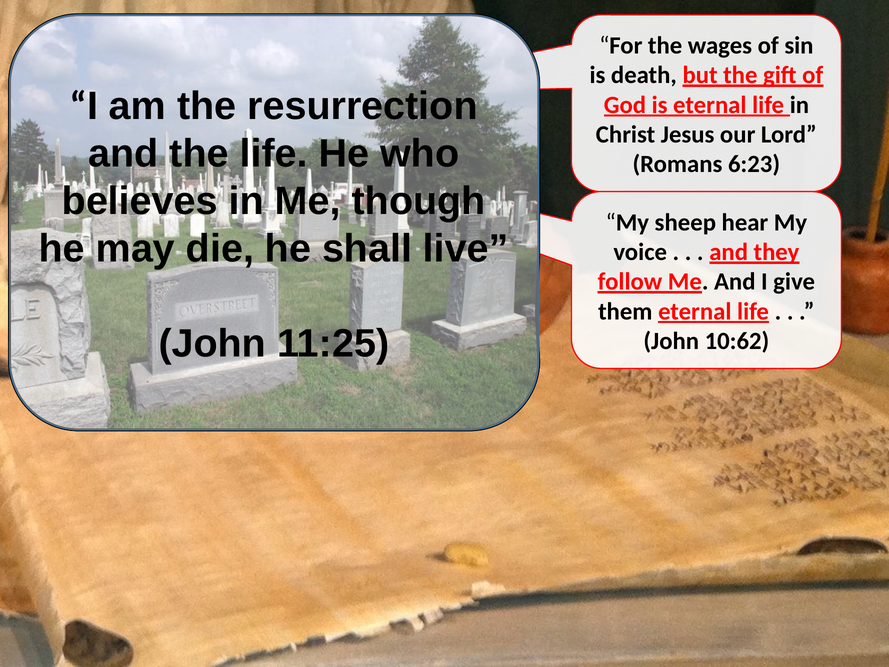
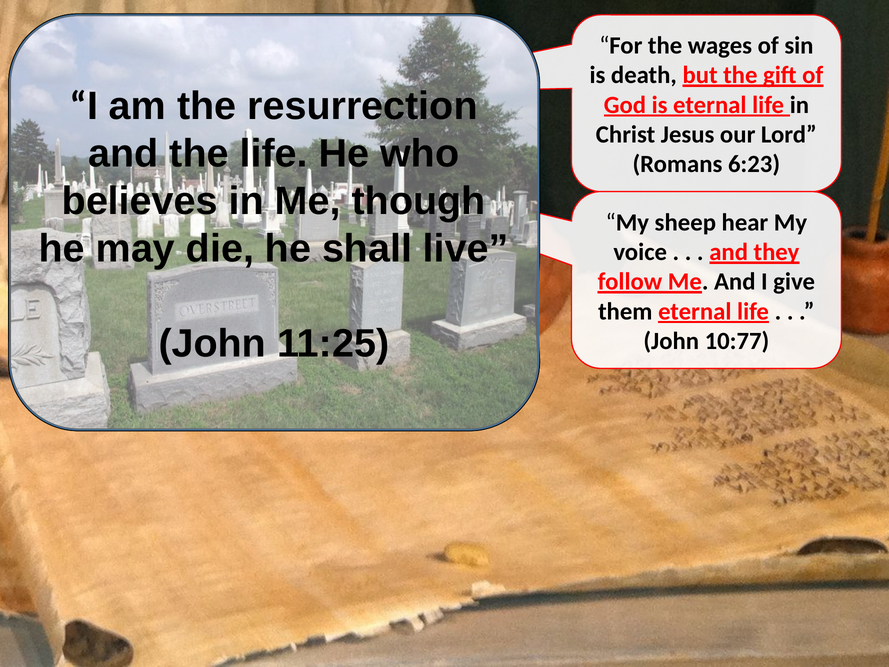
10:62: 10:62 -> 10:77 (737, 341)
